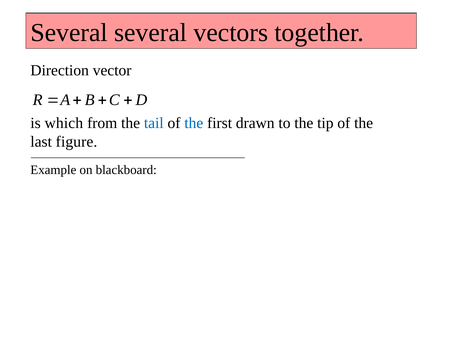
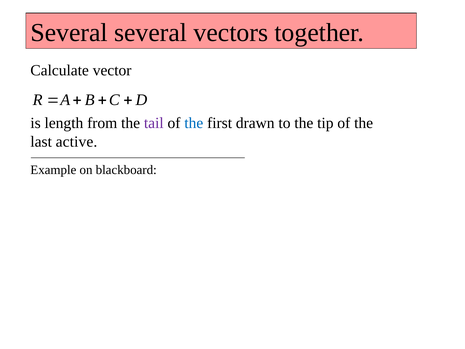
Direction: Direction -> Calculate (60, 70)
which: which -> length (64, 123)
tail colour: blue -> purple (154, 123)
figure: figure -> active (77, 142)
